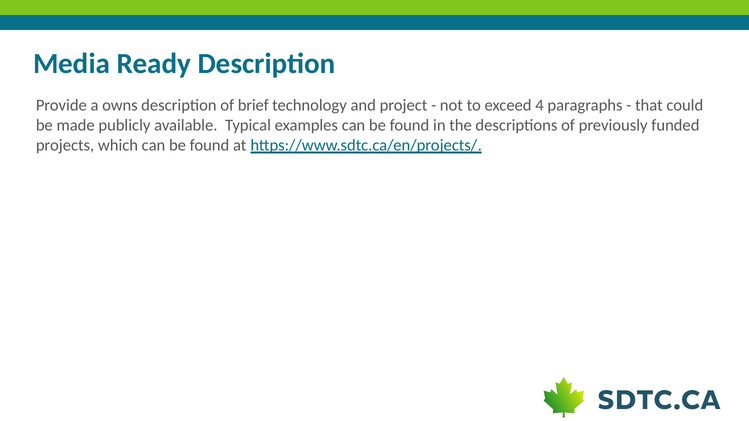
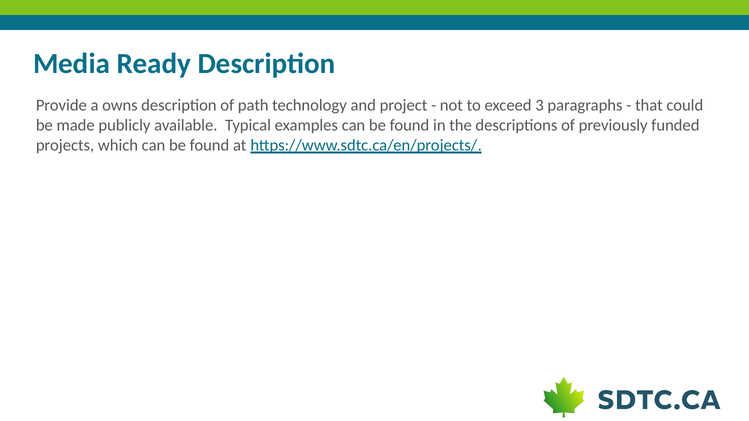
brief: brief -> path (253, 106)
4: 4 -> 3 (540, 106)
